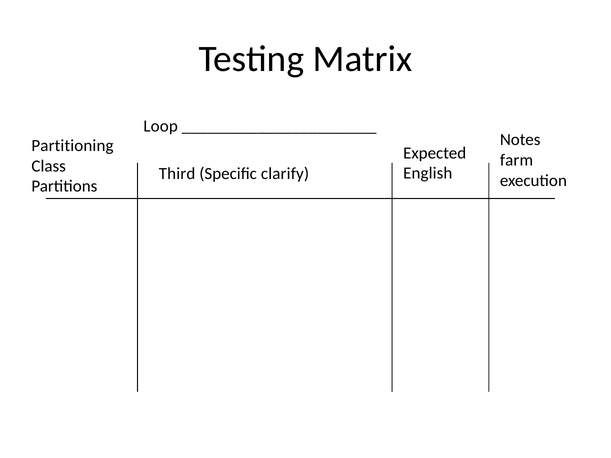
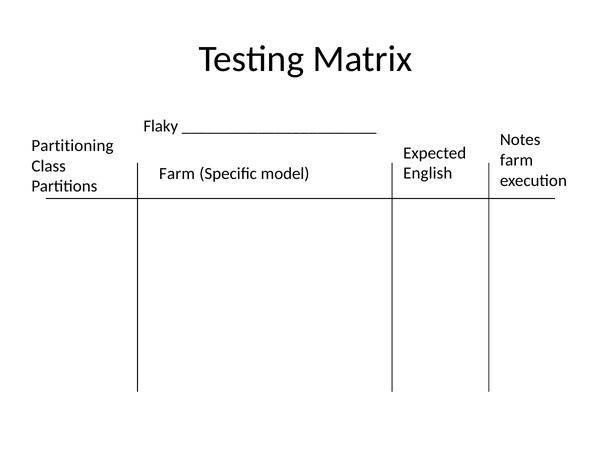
Loop: Loop -> Flaky (161, 126)
Third: Third -> Farm (177, 174)
clarify: clarify -> model (285, 174)
